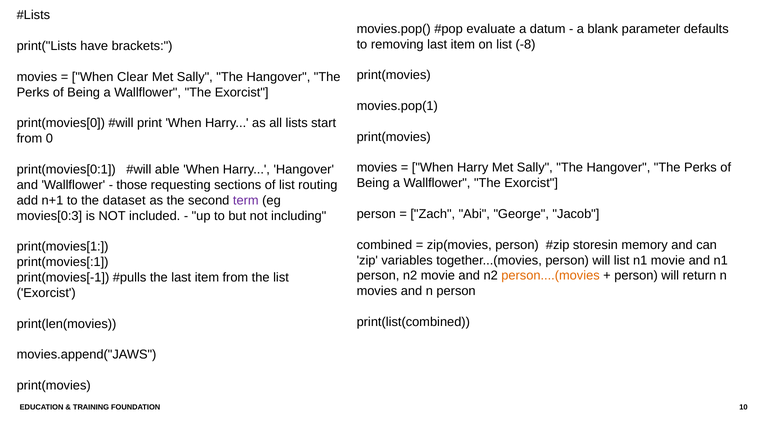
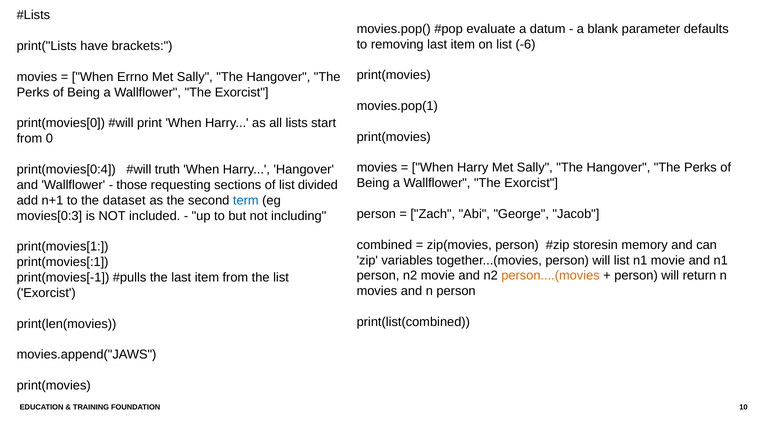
-8: -8 -> -6 (526, 44)
Clear: Clear -> Errno (133, 77)
print(movies[0:1: print(movies[0:1 -> print(movies[0:4 (66, 169)
able: able -> truth (167, 169)
routing: routing -> divided (318, 185)
term colour: purple -> blue (246, 200)
